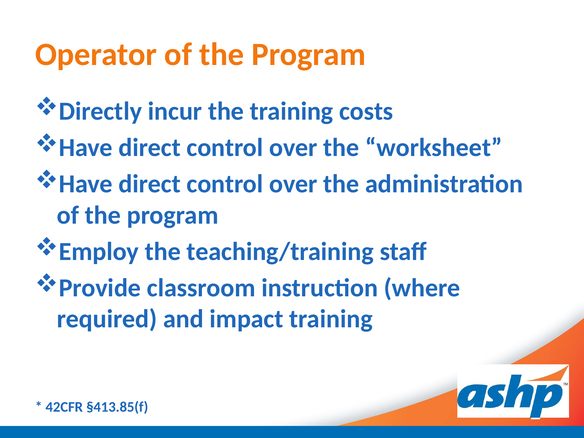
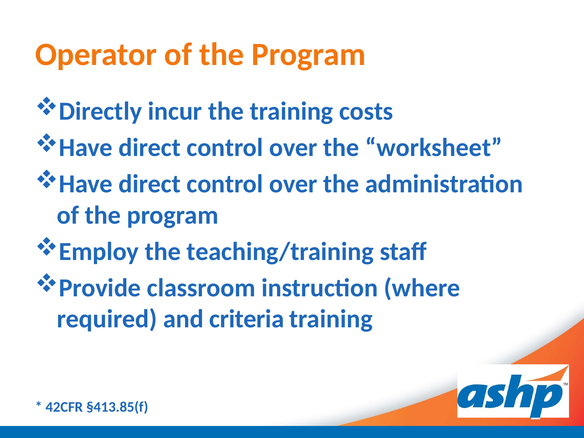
impact: impact -> criteria (247, 319)
